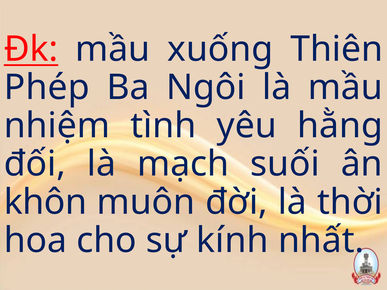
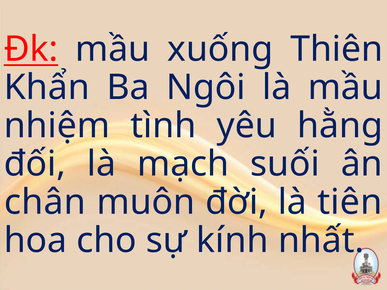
Phép: Phép -> Khẩn (47, 87)
khôn: khôn -> chân (45, 202)
thời: thời -> tiên (350, 202)
